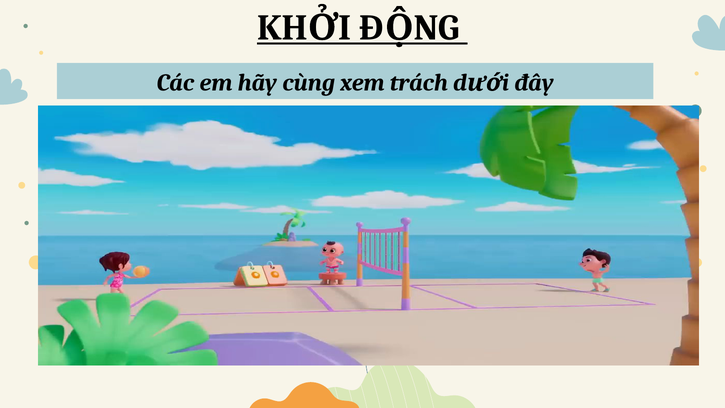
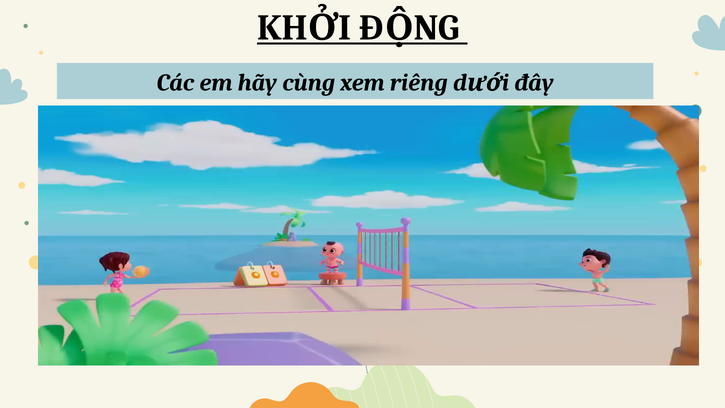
trách: trách -> riêng (419, 83)
